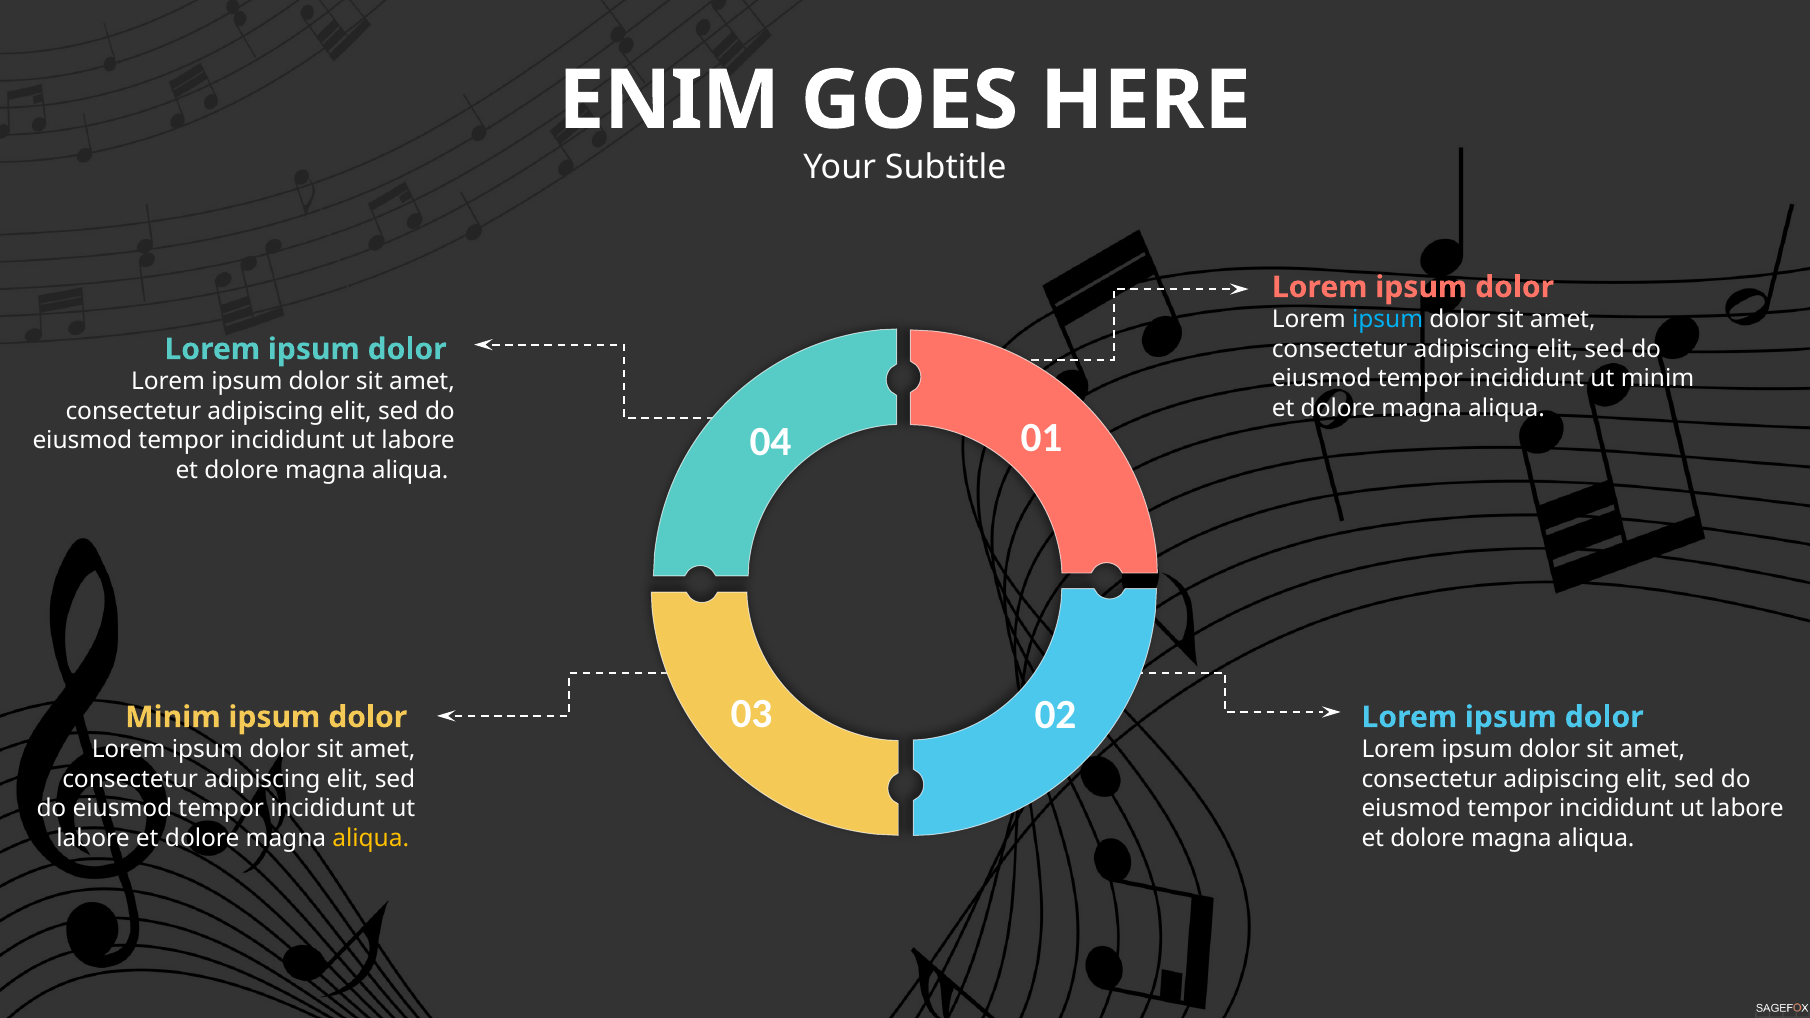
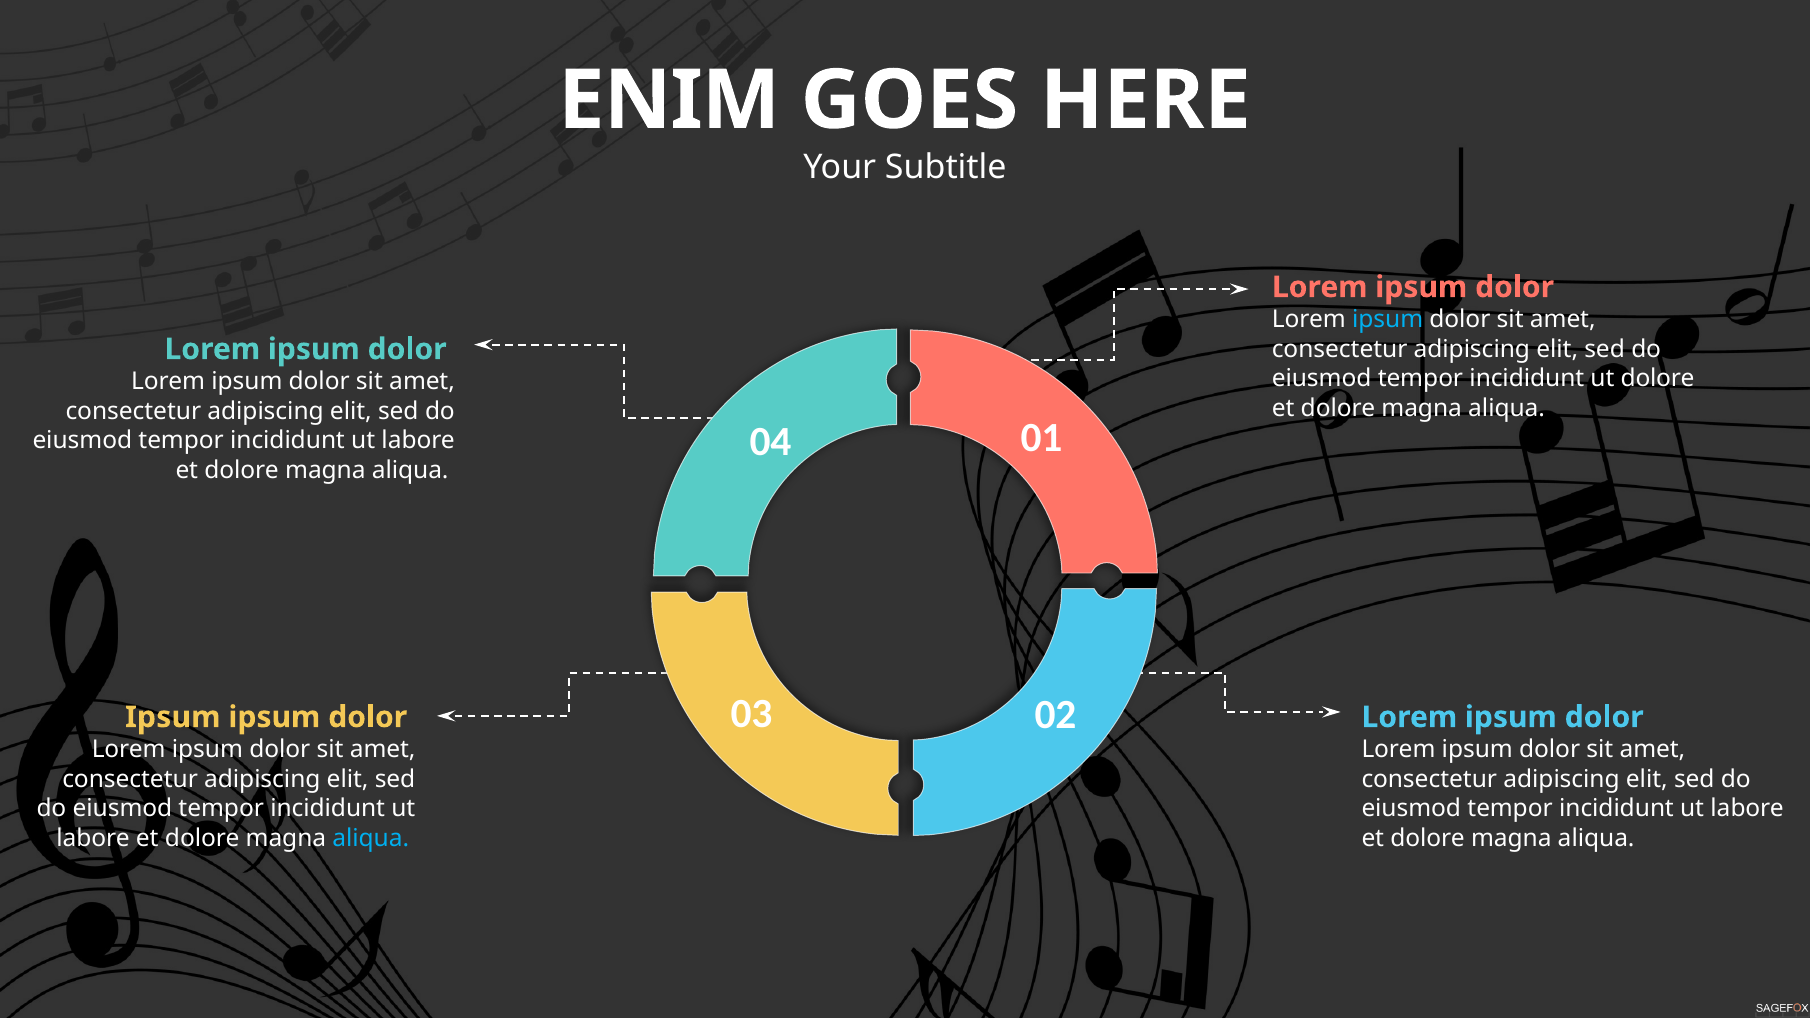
ut minim: minim -> dolore (1658, 379)
Minim: Minim -> Ipsum (173, 717)
aliqua colour: yellow -> light blue (371, 838)
